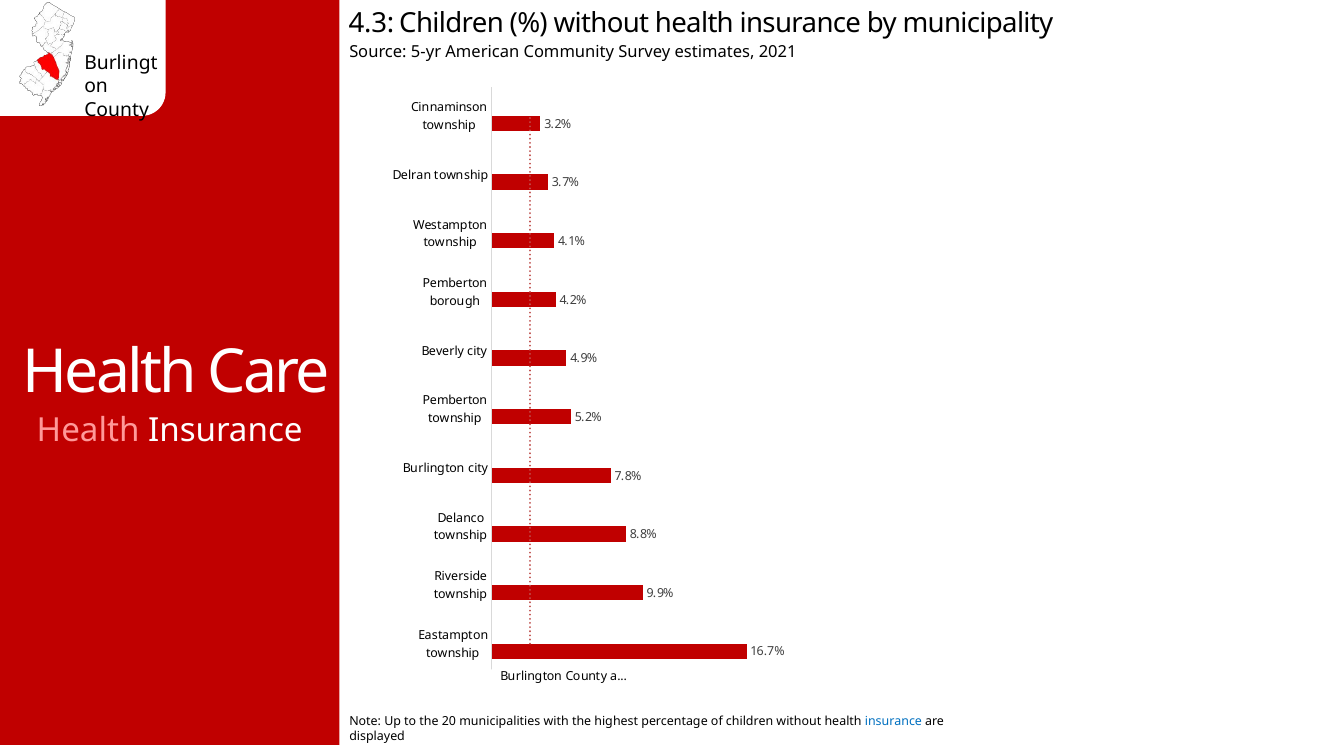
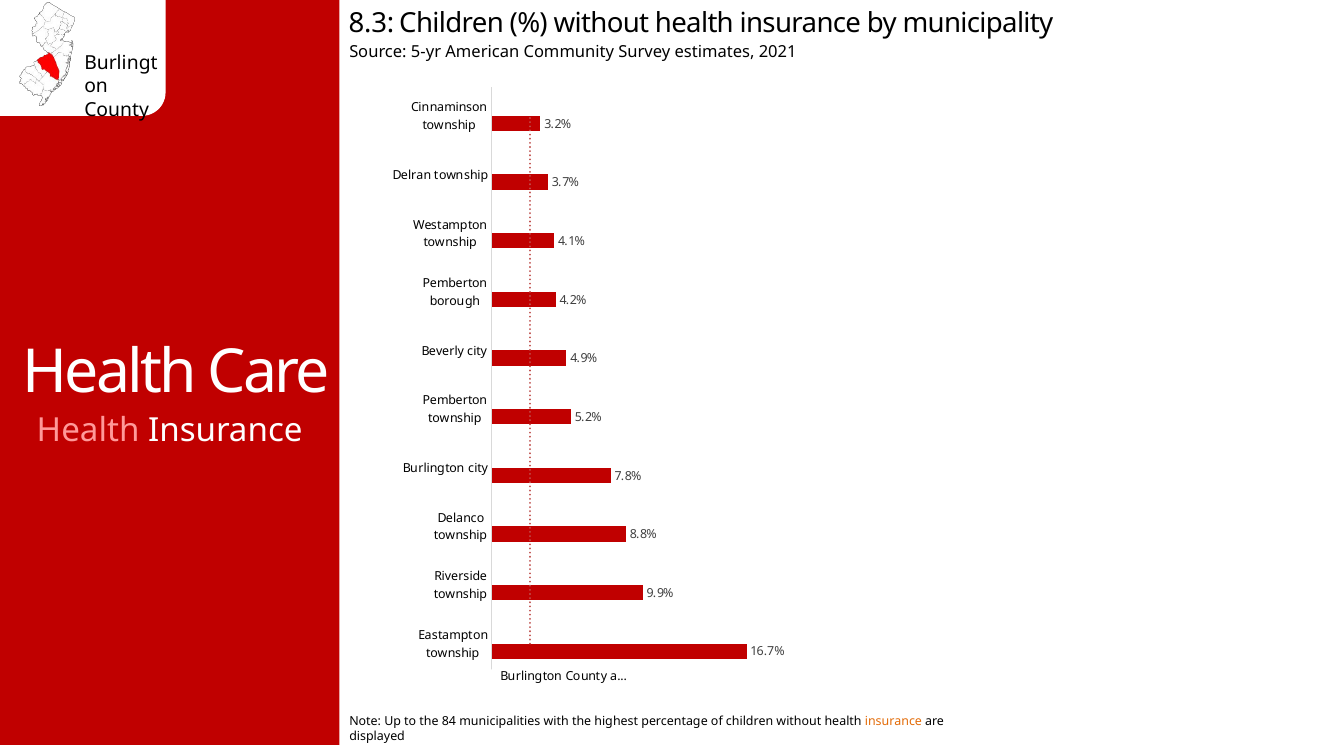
4.3: 4.3 -> 8.3 (372, 23)
20: 20 -> 84 (449, 722)
insurance colour: blue -> orange (893, 722)
